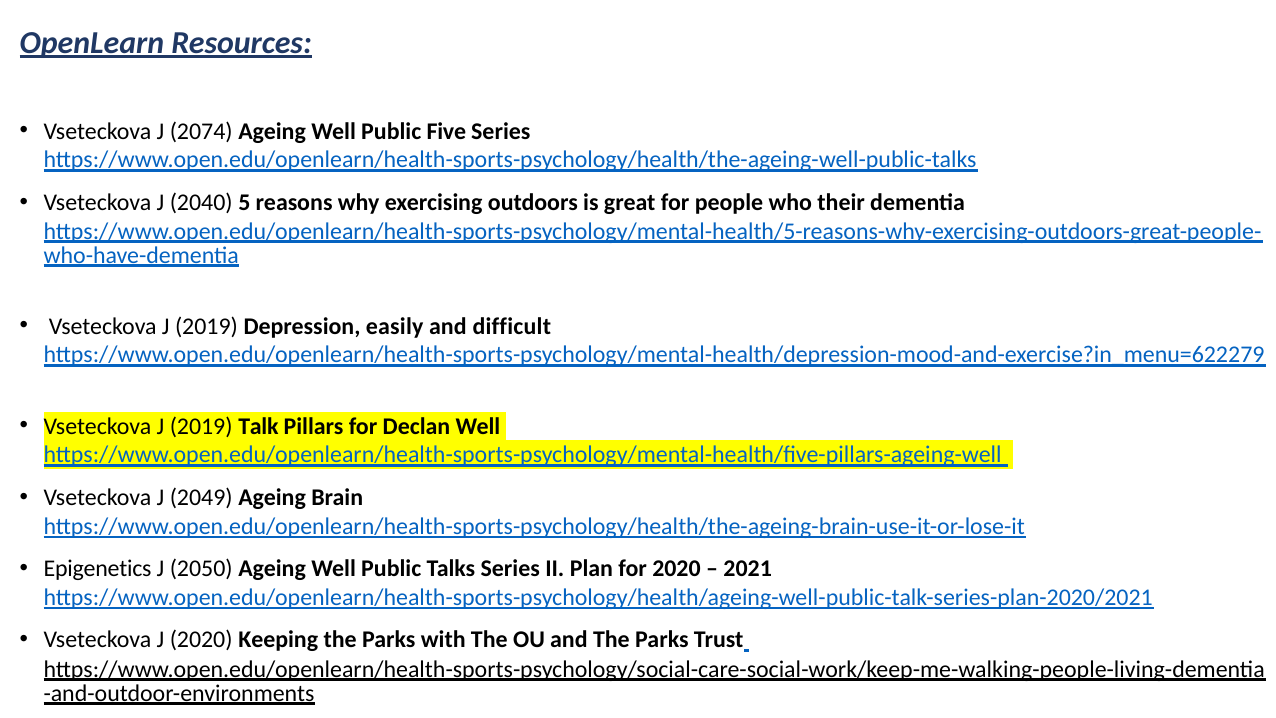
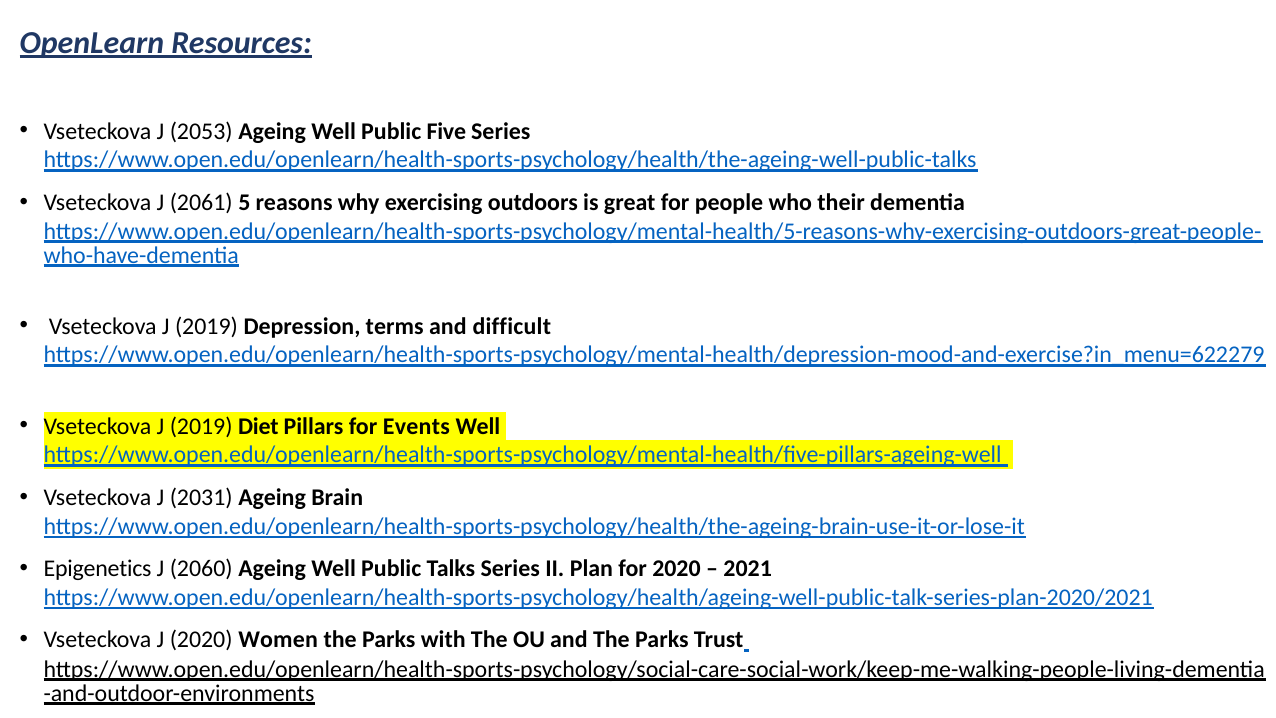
2074: 2074 -> 2053 (201, 131)
2040: 2040 -> 2061 (201, 202)
easily: easily -> terms (395, 326)
Talk: Talk -> Diet (258, 426)
Declan: Declan -> Events (416, 426)
2049: 2049 -> 2031 (201, 497)
2050: 2050 -> 2060 (201, 569)
Keeping: Keeping -> Women (278, 640)
